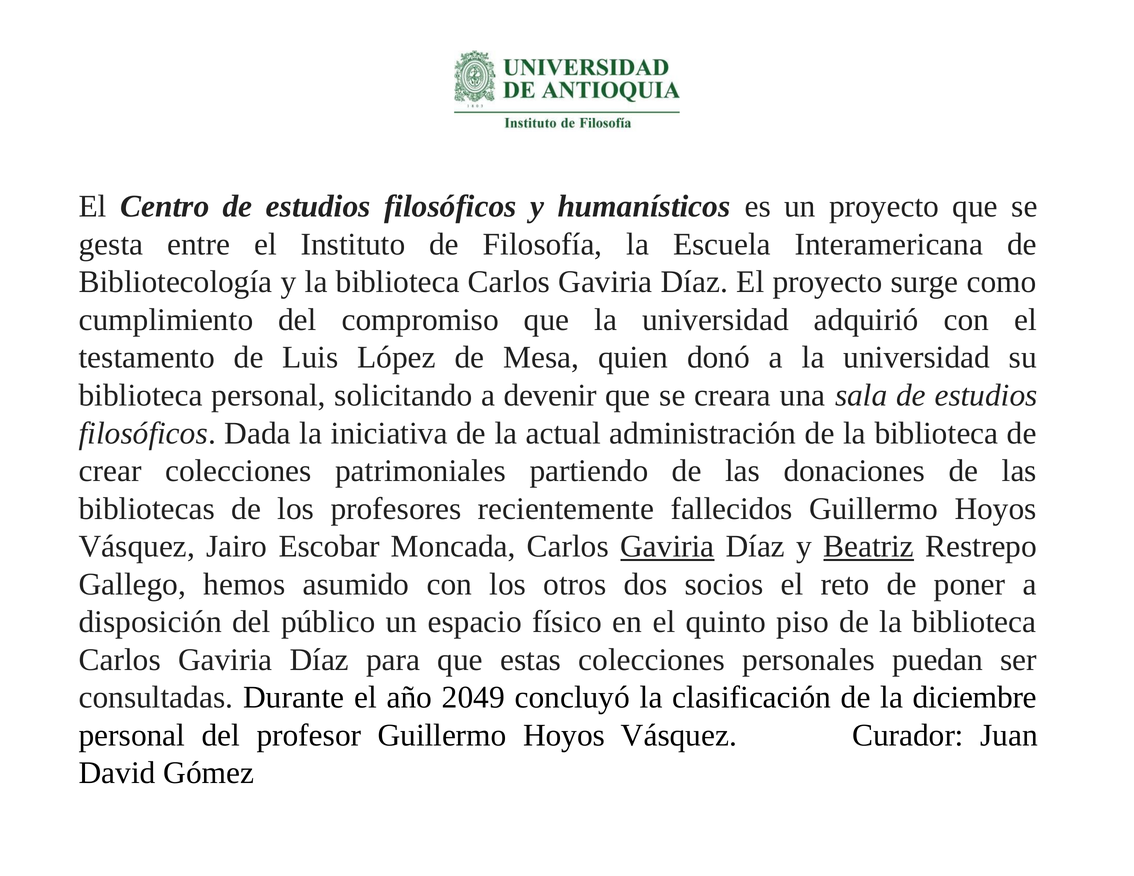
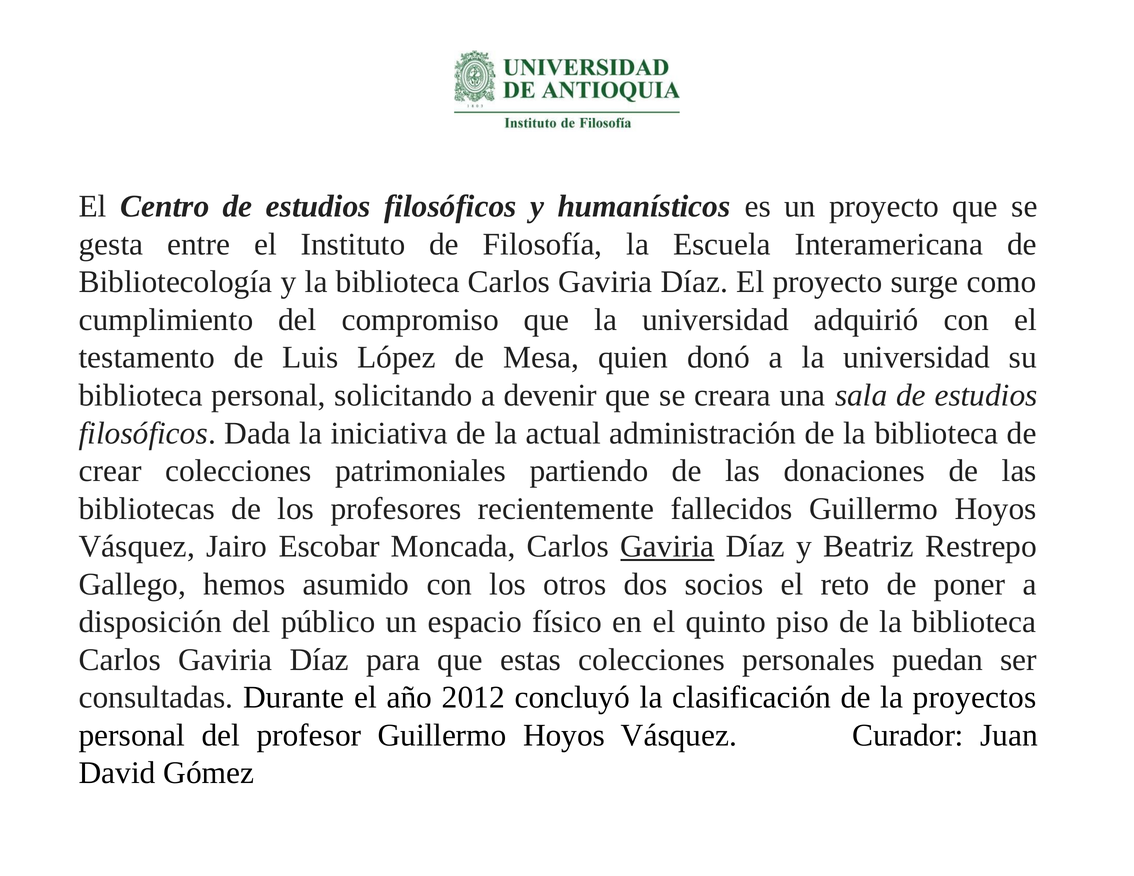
Beatriz underline: present -> none (869, 547)
2049: 2049 -> 2012 (473, 698)
diciembre: diciembre -> proyectos (975, 698)
